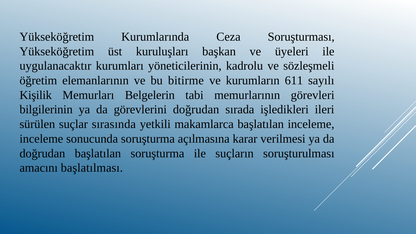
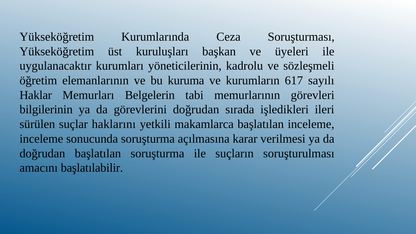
bitirme: bitirme -> kuruma (186, 81)
611: 611 -> 617 (294, 81)
Kişilik: Kişilik -> Haklar (36, 95)
sırasında: sırasında -> haklarını (114, 124)
başlatılması: başlatılması -> başlatılabilir (92, 168)
